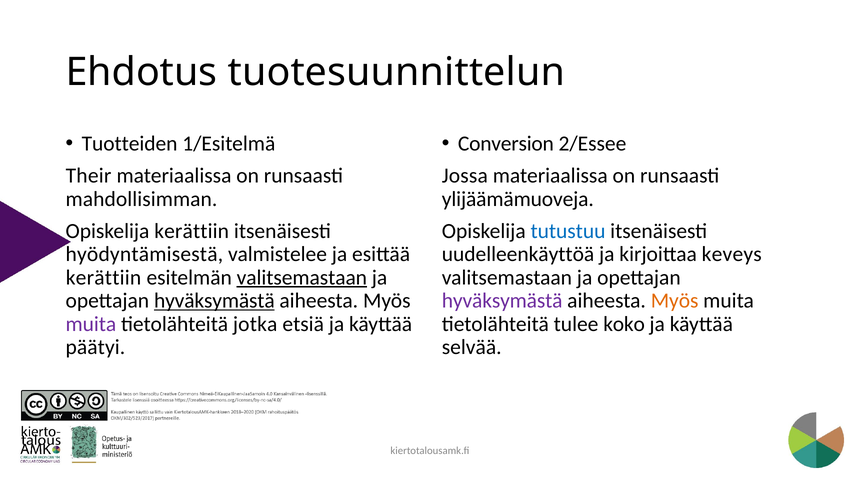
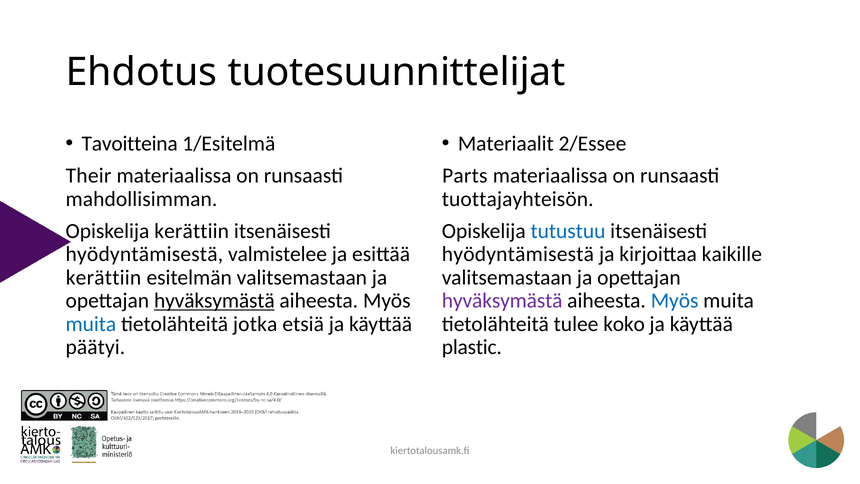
tuotesuunnittelun: tuotesuunnittelun -> tuotesuunnittelijat (397, 72)
Tuotteiden: Tuotteiden -> Tavoitteina (130, 143)
Conversion: Conversion -> Materiaalit (506, 143)
Jossa: Jossa -> Parts (465, 176)
ylijäämämuoveja: ylijäämämuoveja -> tuottajayhteisön (518, 199)
uudelleenkäyttöä: uudelleenkäyttöä -> hyödyntämisestä (518, 254)
keveys: keveys -> kaikille (732, 254)
valitsemastaan underline: present -> none (302, 277)
Myös colour: orange -> blue (675, 301)
muita colour: purple -> blue (91, 324)
selvää: selvää -> plastic (472, 347)
